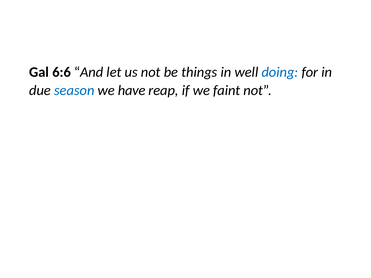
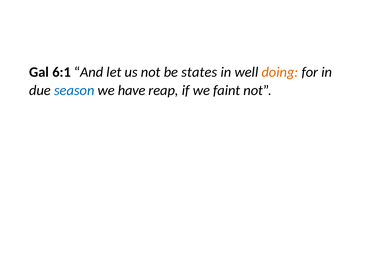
6:6: 6:6 -> 6:1 (62, 72)
things: things -> states (199, 72)
doing colour: blue -> orange (280, 72)
